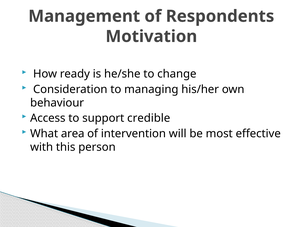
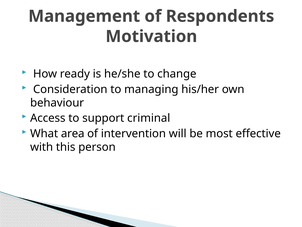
credible: credible -> criminal (149, 118)
